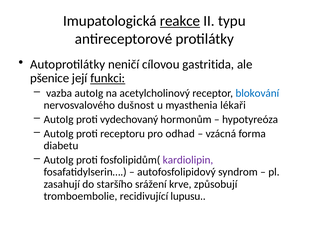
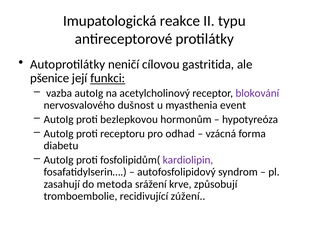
reakce underline: present -> none (180, 21)
blokování colour: blue -> purple (257, 93)
lékaři: lékaři -> event (233, 105)
vydechovaný: vydechovaný -> bezlepkovou (129, 119)
staršího: staršího -> metoda (115, 184)
lupusu: lupusu -> zúžení (188, 196)
